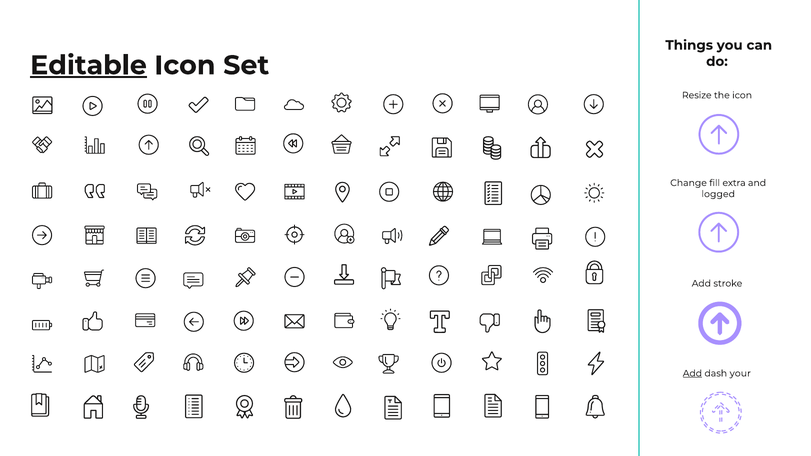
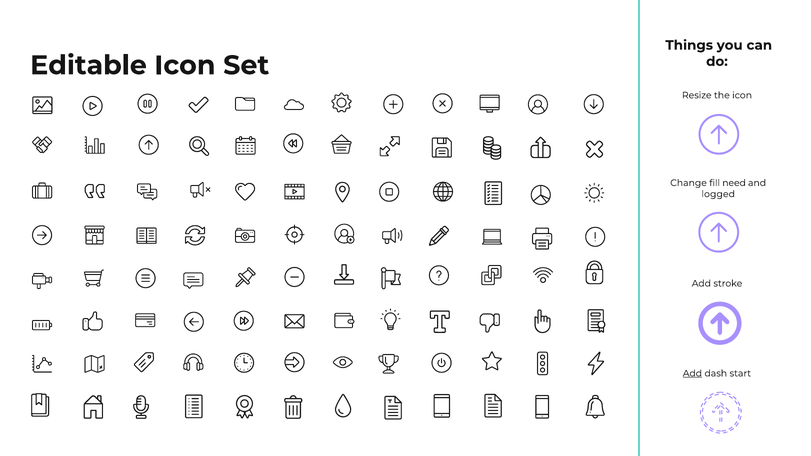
Editable underline: present -> none (88, 65)
extra: extra -> need (734, 183)
your: your -> start (740, 373)
